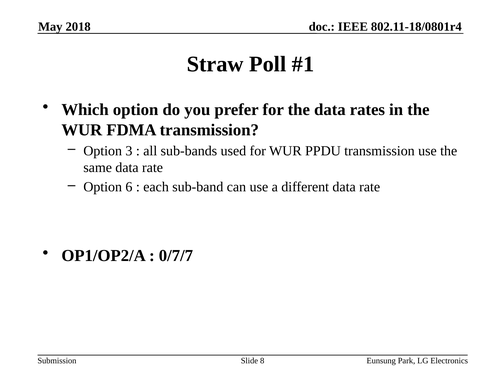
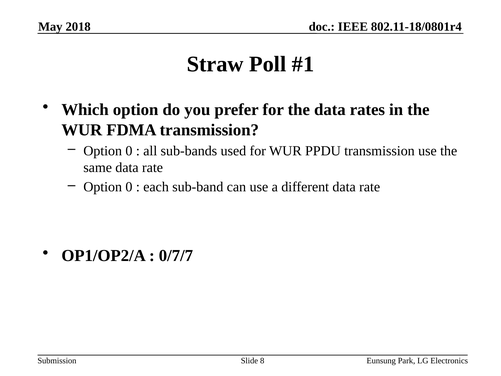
3: 3 -> 0 (129, 151)
6: 6 -> 0 (129, 187)
